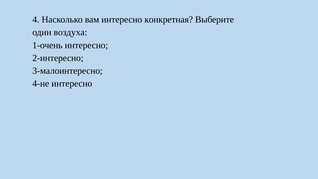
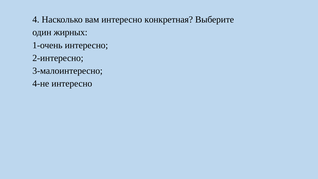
воздуха: воздуха -> жирных (71, 32)
